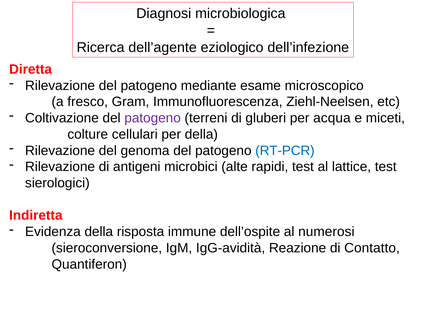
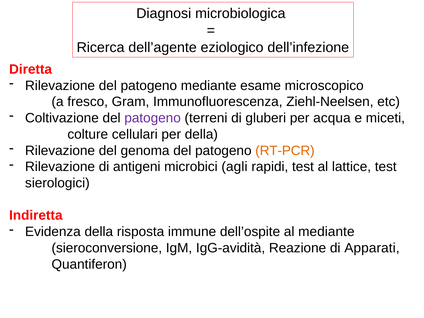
RT-PCR colour: blue -> orange (285, 151)
alte: alte -> agli (234, 167)
al numerosi: numerosi -> mediante (326, 232)
Contatto: Contatto -> Apparati (372, 248)
